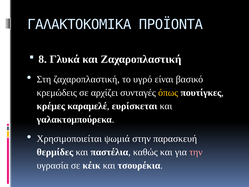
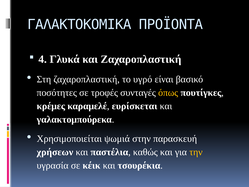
8: 8 -> 4 (43, 59)
κρεμώδεις: κρεμώδεις -> ποσότητες (57, 93)
αρχίζει: αρχίζει -> τροφές (104, 93)
θερμίδες: θερμίδες -> χρήσεων (55, 152)
την colour: pink -> yellow (196, 152)
